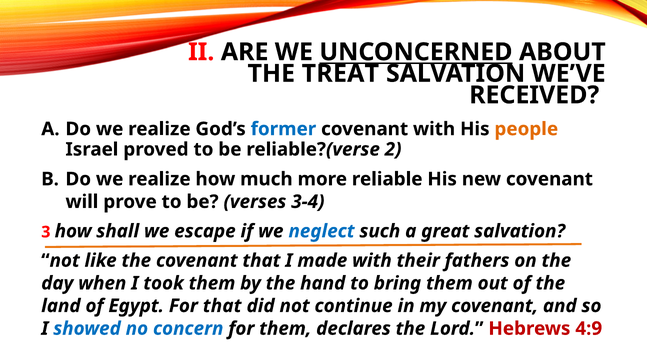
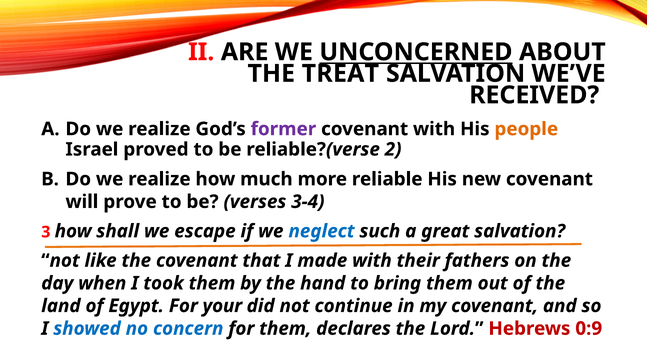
former colour: blue -> purple (283, 129)
For that: that -> your (222, 306)
4:9: 4:9 -> 0:9 (589, 328)
